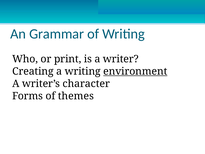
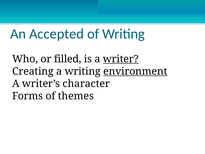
Grammar: Grammar -> Accepted (57, 34)
print: print -> filled (68, 59)
writer underline: none -> present (121, 59)
